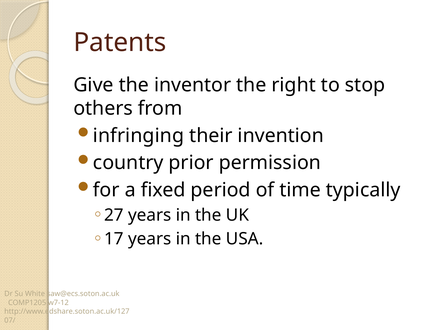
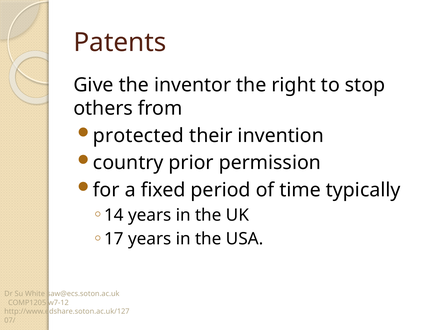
infringing: infringing -> protected (138, 136)
27: 27 -> 14 (114, 215)
